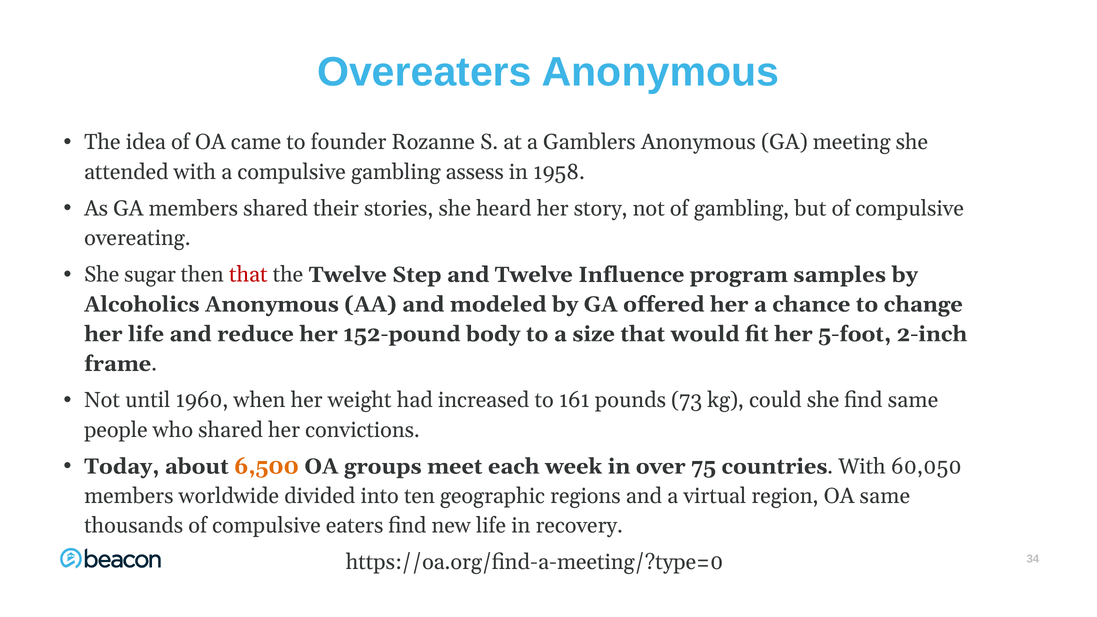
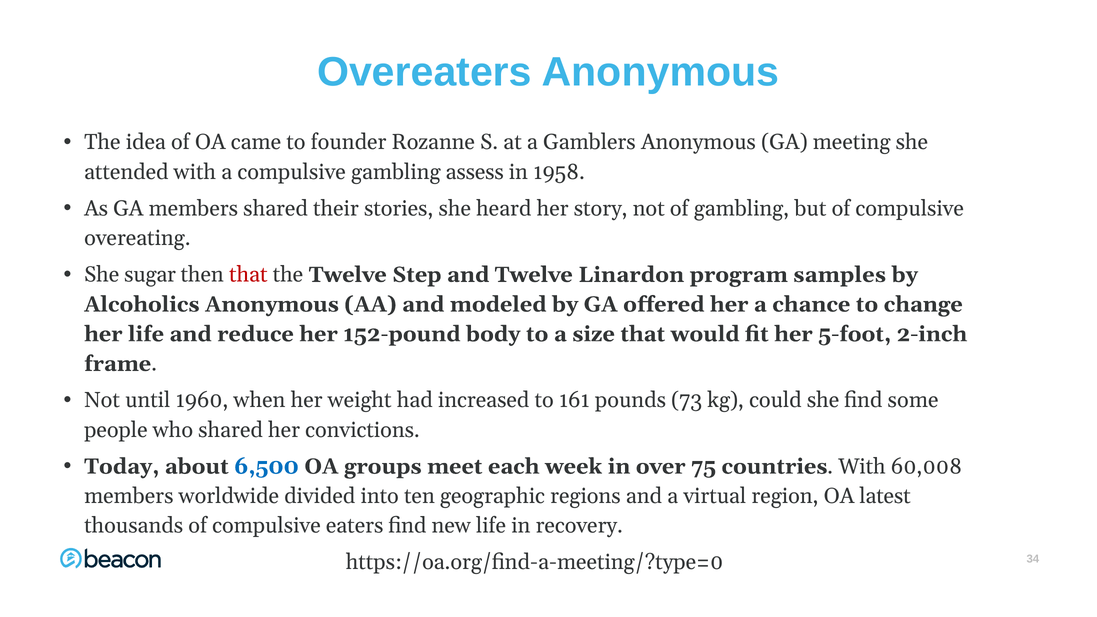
Influence: Influence -> Linardon (631, 275)
find same: same -> some (913, 400)
6,500 colour: orange -> blue (267, 466)
60,050: 60,050 -> 60,008 (927, 466)
OA same: same -> latest (885, 496)
